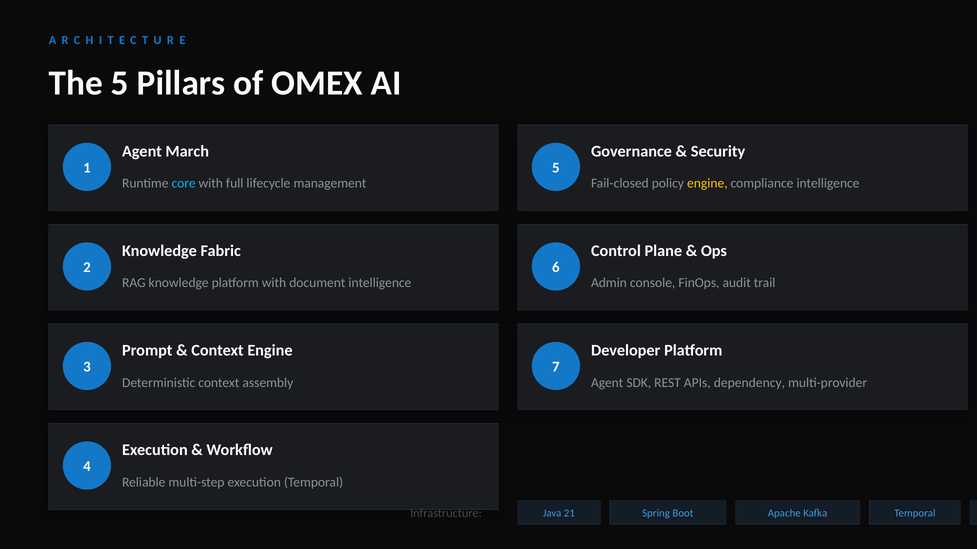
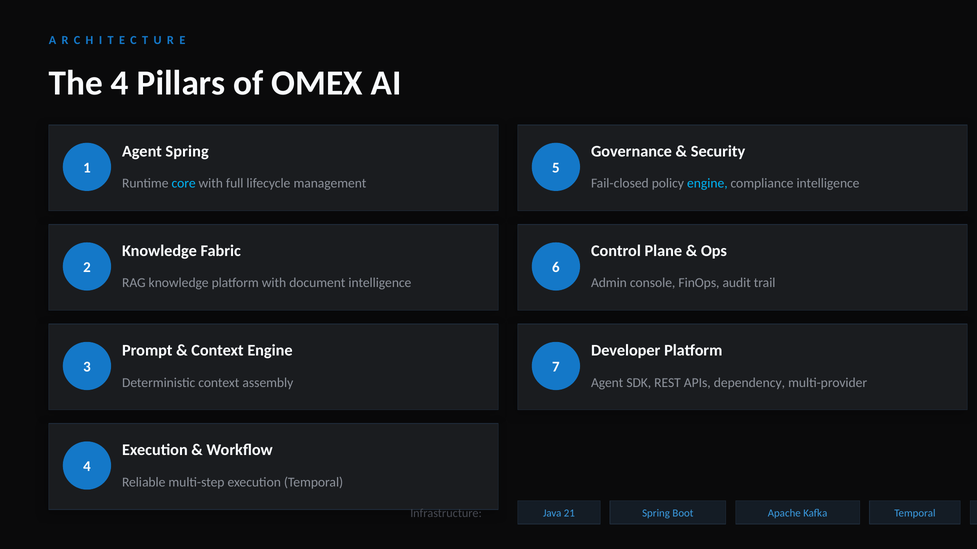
The 5: 5 -> 4 (120, 83)
Agent March: March -> Spring (187, 152)
engine colour: yellow -> light blue (707, 184)
